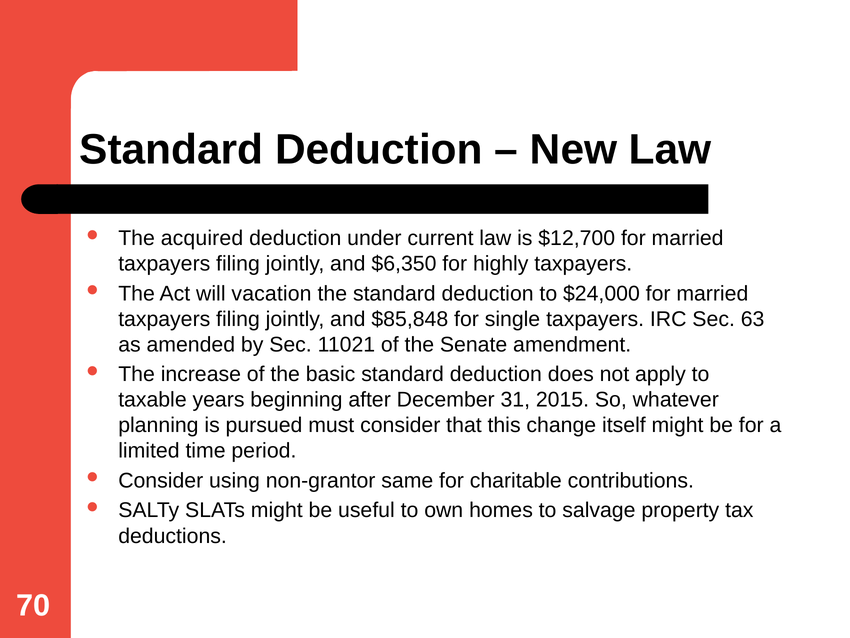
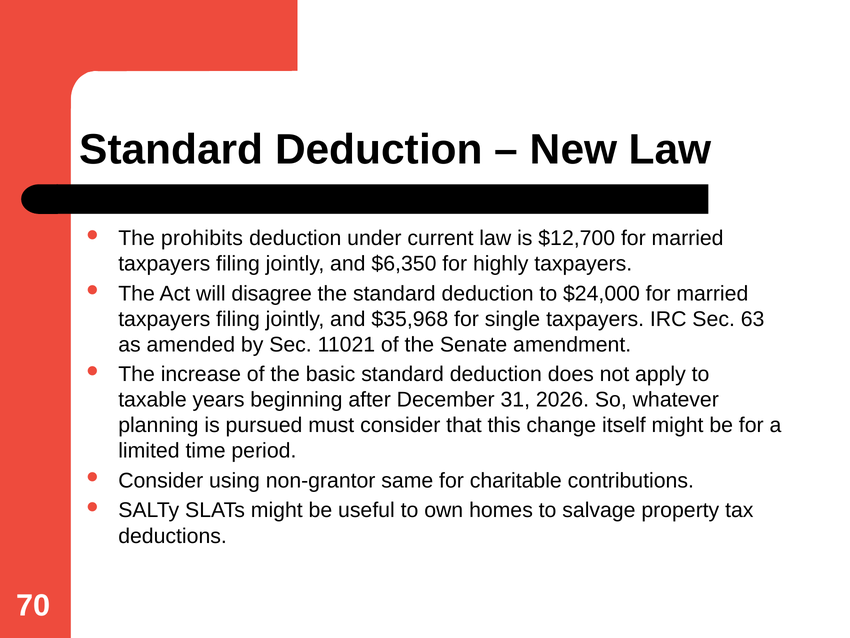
acquired: acquired -> prohibits (202, 238)
vacation: vacation -> disagree (272, 293)
$85,848: $85,848 -> $35,968 (410, 319)
2015: 2015 -> 2026 (562, 400)
